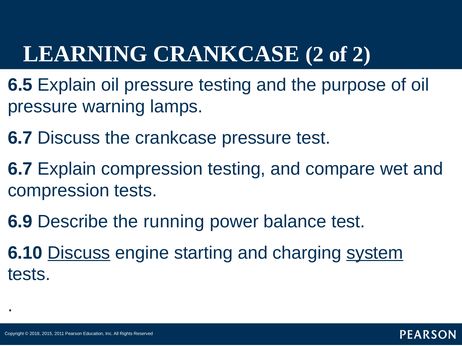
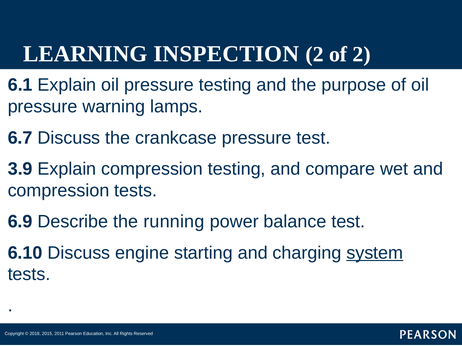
LEARNING CRANKCASE: CRANKCASE -> INSPECTION (226, 54)
6.5: 6.5 -> 6.1 (20, 85)
6.7: 6.7 -> 3.9 (20, 169)
Discuss underline: present -> none (79, 253)
